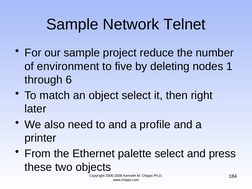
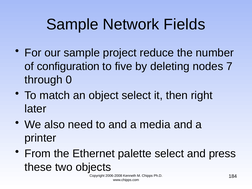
Telnet: Telnet -> Fields (184, 24)
environment: environment -> configuration (68, 66)
1: 1 -> 7 (229, 66)
6: 6 -> 0 (69, 80)
profile: profile -> media (155, 125)
